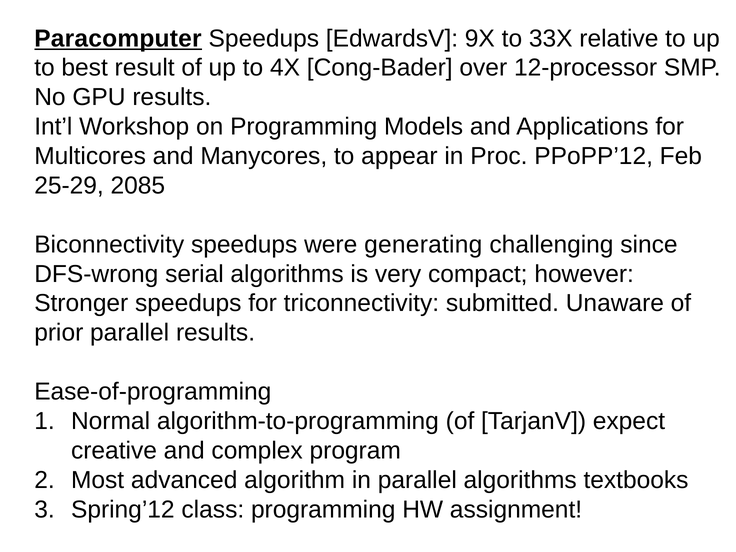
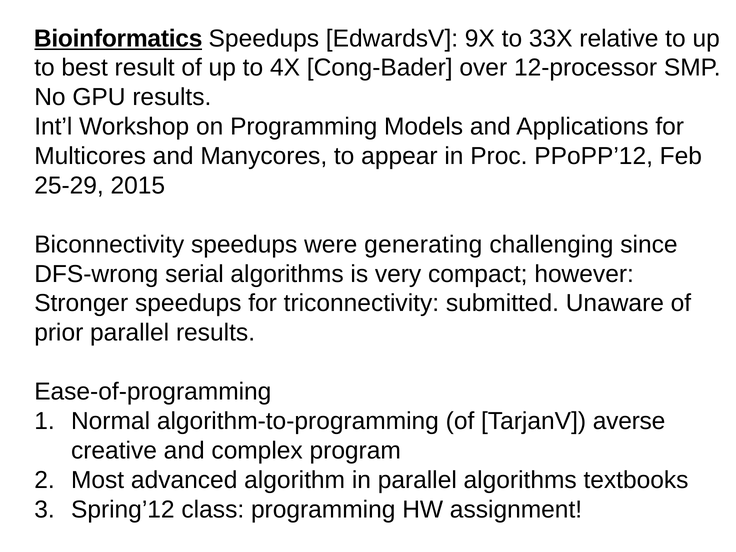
Paracomputer: Paracomputer -> Bioinformatics (118, 38)
2085: 2085 -> 2015 (138, 186)
expect: expect -> averse (629, 421)
